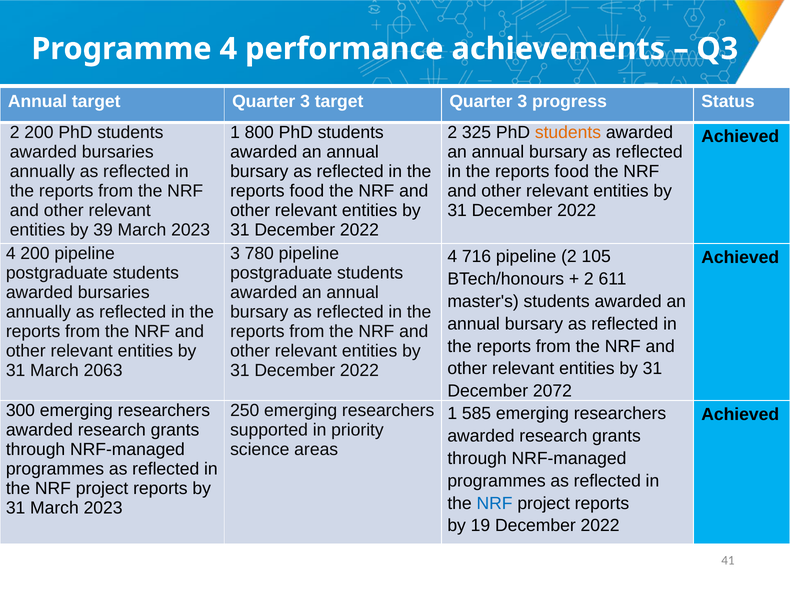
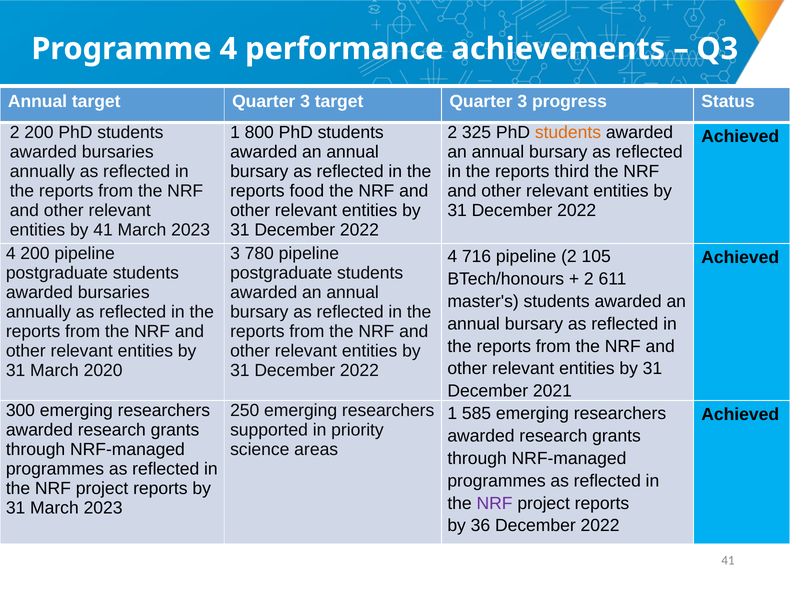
food: food -> third (572, 172)
by 39: 39 -> 41 (103, 230)
2063: 2063 -> 2020 (103, 371)
2072: 2072 -> 2021 (552, 391)
NRF colour: blue -> purple (494, 503)
19: 19 -> 36 (480, 526)
